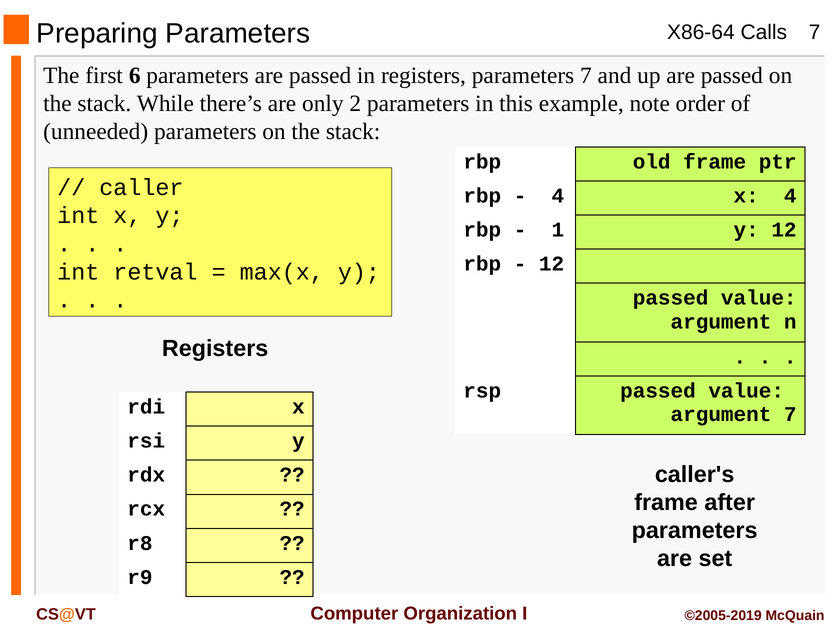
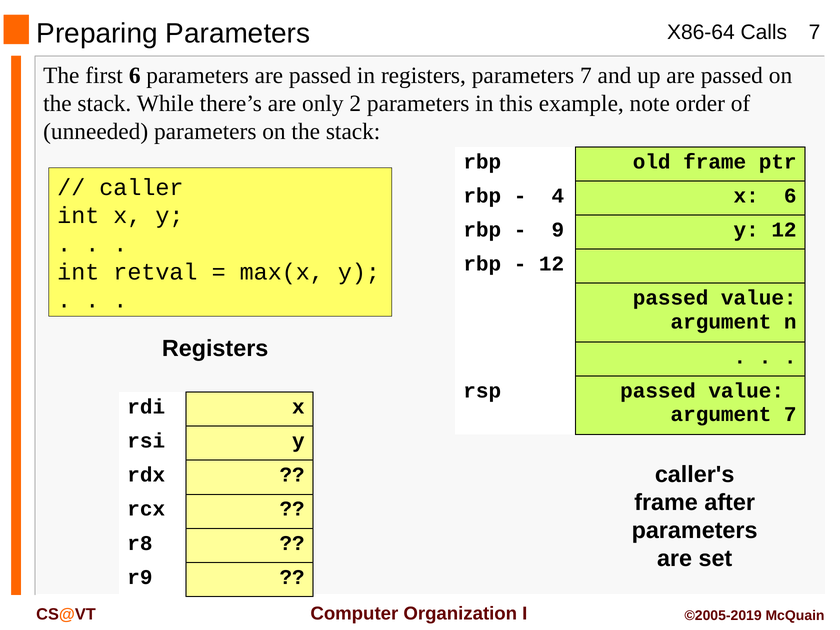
x 4: 4 -> 6 (790, 196)
1: 1 -> 9 (558, 230)
